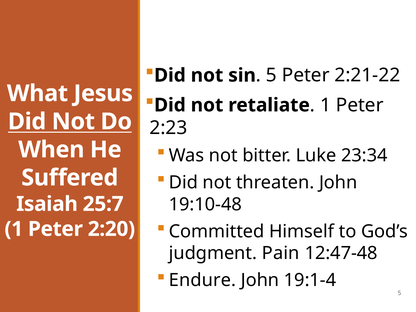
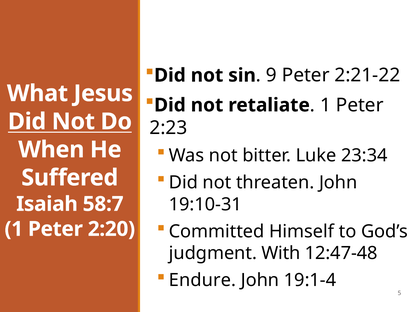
5: 5 -> 9 (271, 75)
19:10-48: 19:10-48 -> 19:10-31 (205, 204)
25:7: 25:7 -> 58:7 (103, 204)
Pain: Pain -> With (281, 253)
